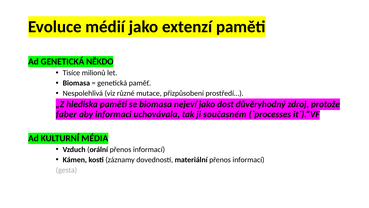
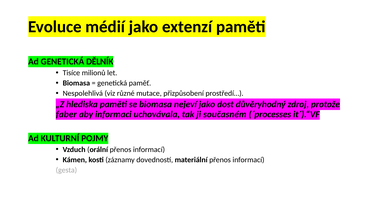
NĚKDO: NĚKDO -> DĚLNÍK (100, 62)
MÉDIA: MÉDIA -> POJMY (95, 138)
